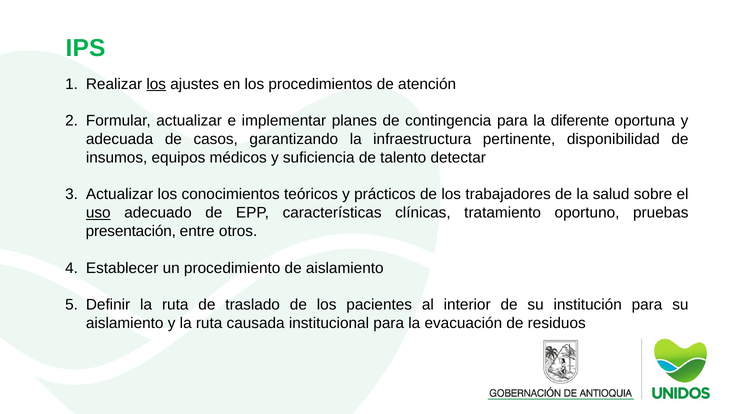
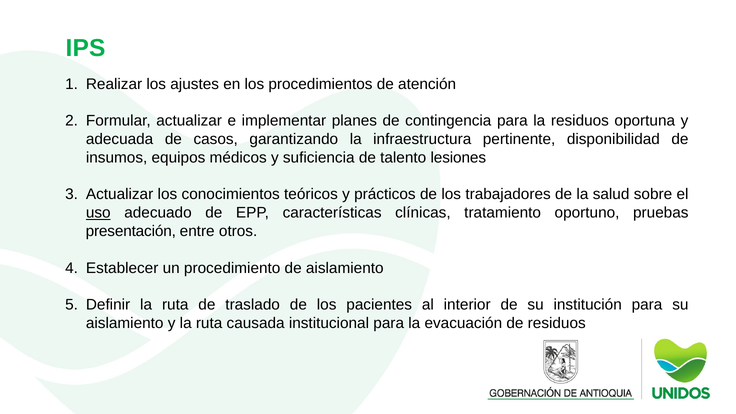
los underline: present -> none (156, 84)
la diferente: diferente -> residuos (580, 121)
detectar: detectar -> lesiones (458, 158)
